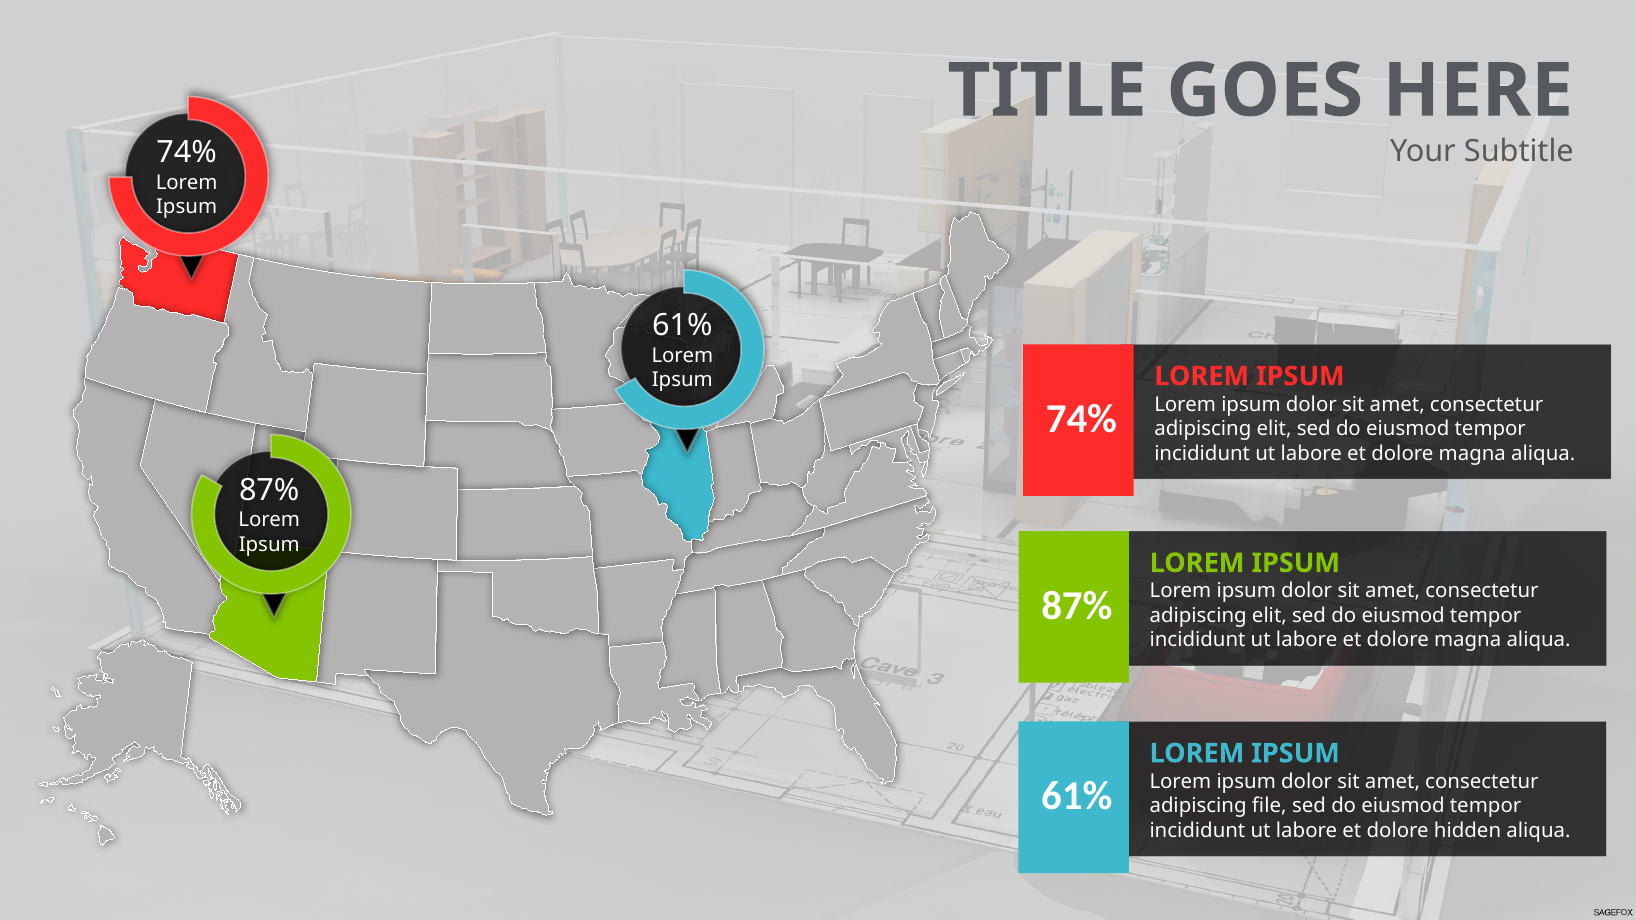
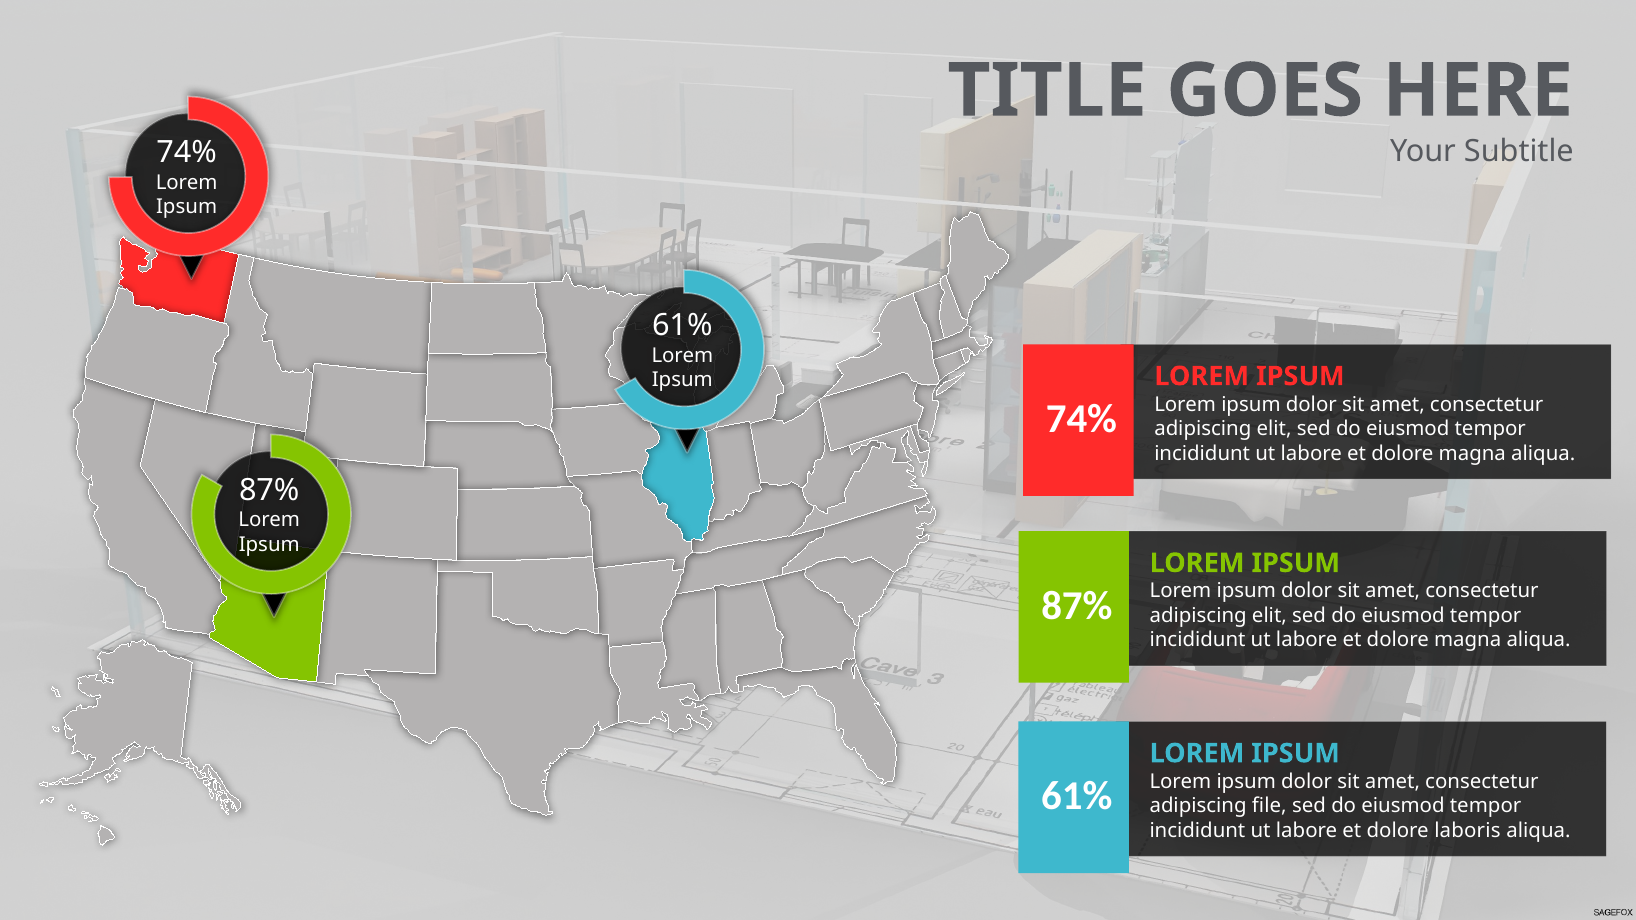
hidden: hidden -> laboris (1467, 831)
